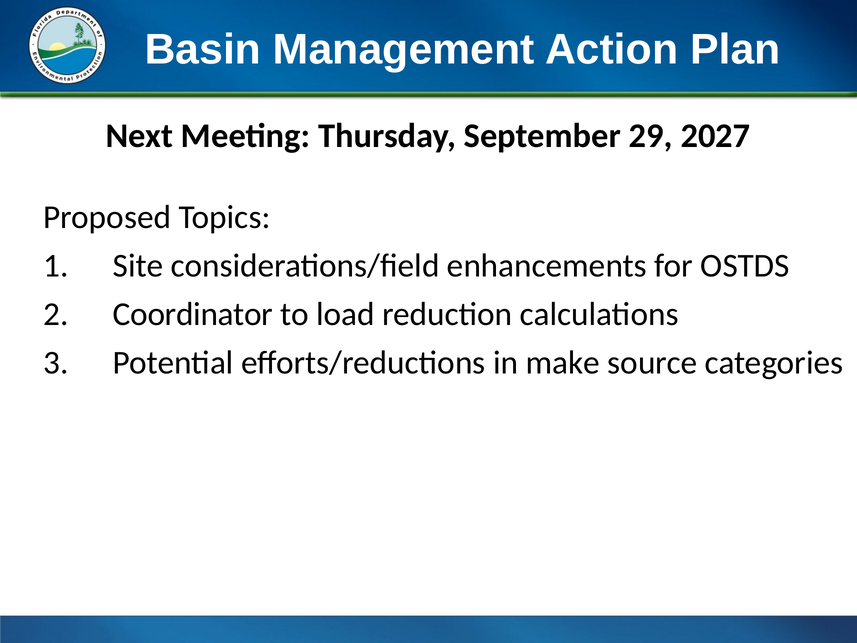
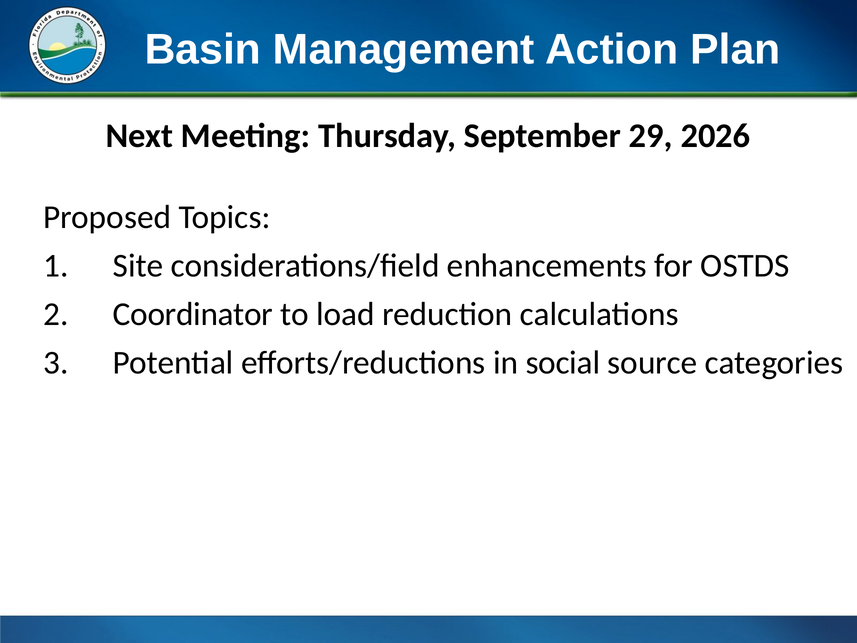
2027: 2027 -> 2026 (715, 136)
make: make -> social (563, 363)
